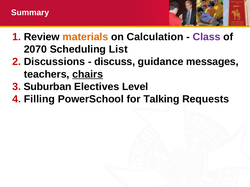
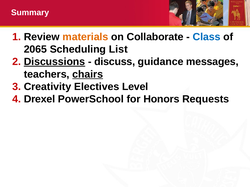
Calculation: Calculation -> Collaborate (155, 37)
Class colour: purple -> blue (207, 37)
2070: 2070 -> 2065 (35, 49)
Discussions underline: none -> present (54, 62)
Suburban: Suburban -> Creativity (48, 87)
Filling: Filling -> Drexel (39, 99)
Talking: Talking -> Honors (161, 99)
